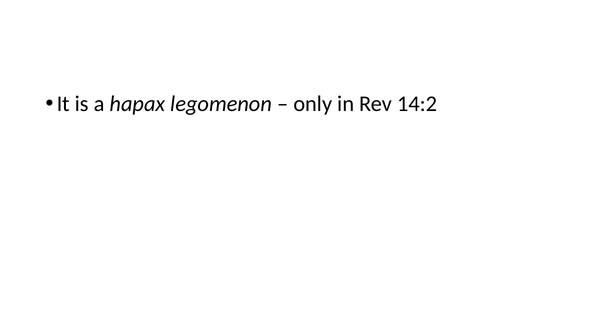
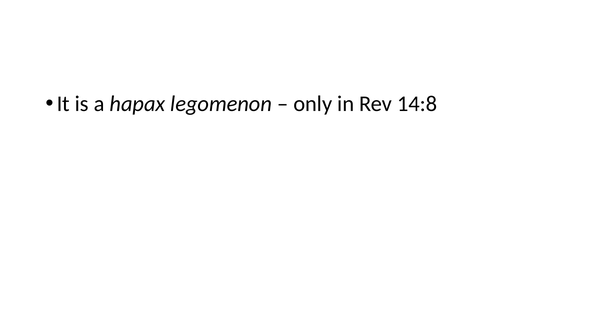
14:2: 14:2 -> 14:8 (417, 104)
